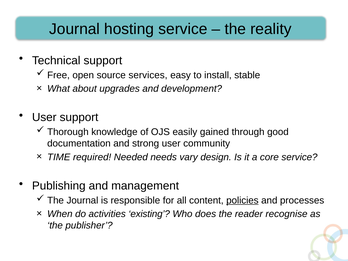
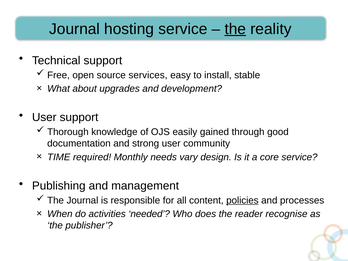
the underline: none -> present (235, 29)
Needed: Needed -> Monthly (131, 157)
existing: existing -> needed (149, 214)
